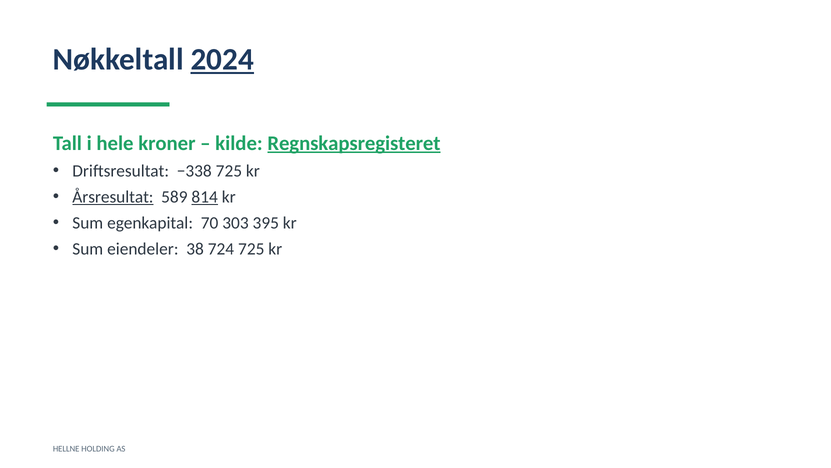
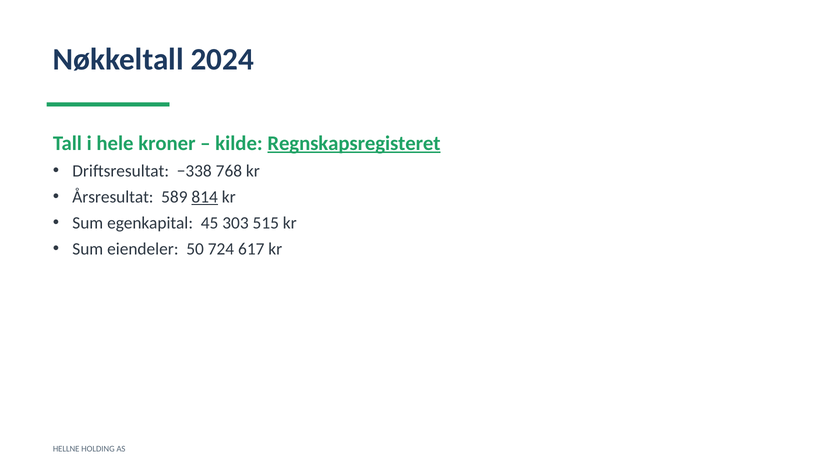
2024 underline: present -> none (222, 59)
−338 725: 725 -> 768 (229, 171)
Årsresultat underline: present -> none (113, 197)
70: 70 -> 45 (210, 223)
395: 395 -> 515 (266, 223)
38: 38 -> 50 (195, 249)
724 725: 725 -> 617 (251, 249)
